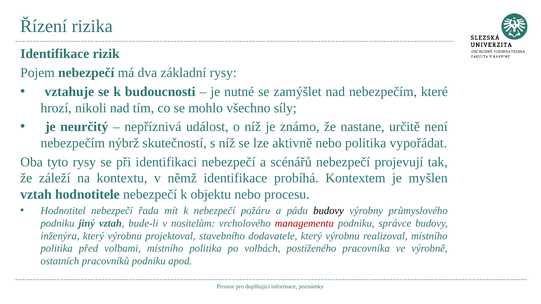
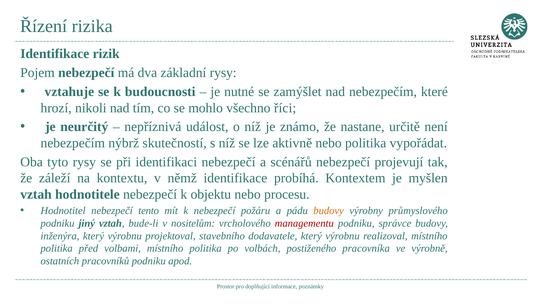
síly: síly -> říci (285, 108)
řada: řada -> tento (149, 211)
budovy colour: black -> orange (329, 211)
